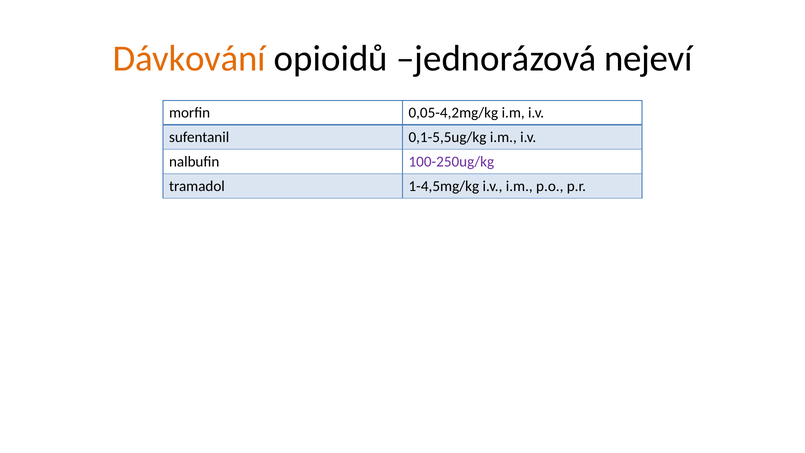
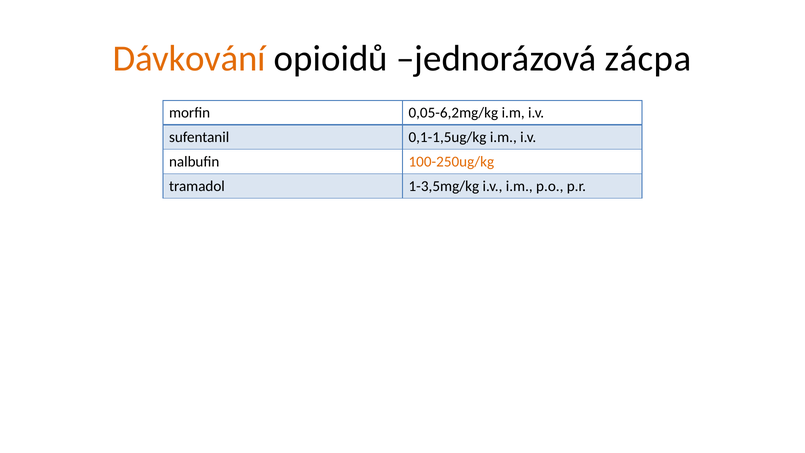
nejeví: nejeví -> zácpa (648, 58)
0,05-4,2mg/kg: 0,05-4,2mg/kg -> 0,05-6,2mg/kg (453, 113)
0,1-5,5ug/kg: 0,1-5,5ug/kg -> 0,1-1,5ug/kg (447, 137)
100-250ug/kg colour: purple -> orange (451, 162)
1-4,5mg/kg: 1-4,5mg/kg -> 1-3,5mg/kg (444, 186)
